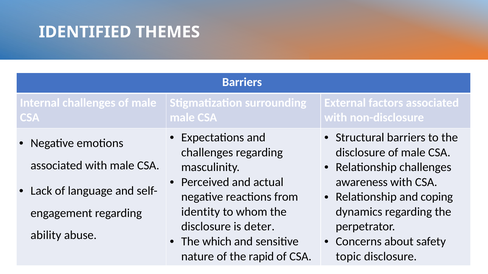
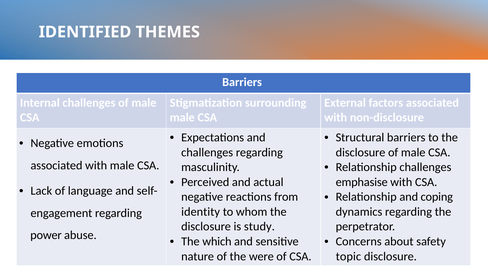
awareness: awareness -> emphasise (362, 182)
deter: deter -> study (259, 227)
ability: ability -> power (46, 236)
rapid: rapid -> were (261, 257)
